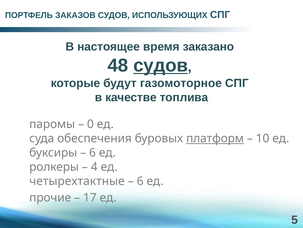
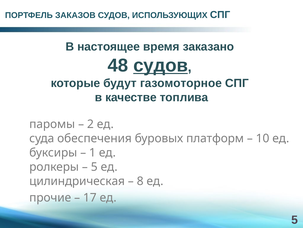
0: 0 -> 2 (90, 124)
платформ underline: present -> none (215, 138)
6: 6 -> 1 (92, 152)
4: 4 -> 5 (94, 166)
четырехтактные: четырехтактные -> цилиндрическая (77, 181)
6: 6 -> 8 (140, 181)
